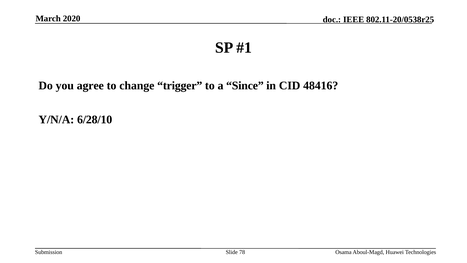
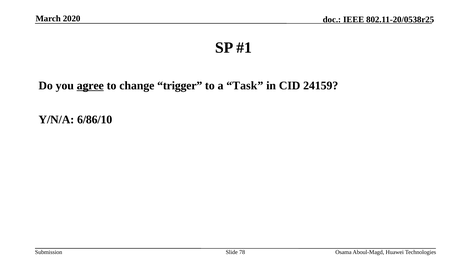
agree underline: none -> present (90, 85)
Since: Since -> Task (245, 85)
48416: 48416 -> 24159 (321, 85)
6/28/10: 6/28/10 -> 6/86/10 (95, 119)
